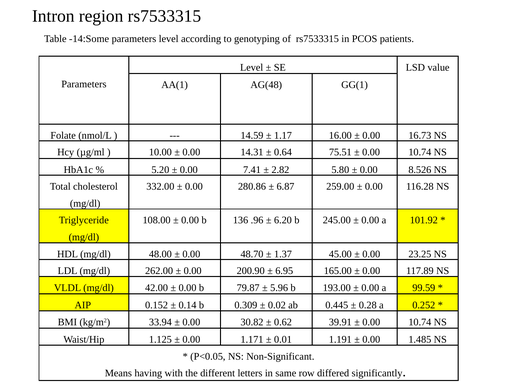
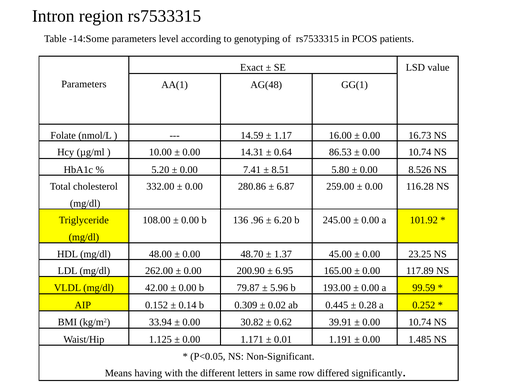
Level: Level -> Exact (252, 67)
75.51: 75.51 -> 86.53 (340, 152)
2.82: 2.82 -> 8.51 (280, 169)
